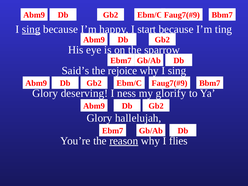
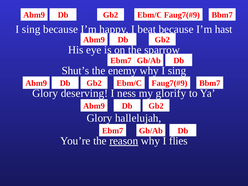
sing underline: present -> none (31, 29)
start: start -> beat (147, 29)
ting: ting -> hast (224, 29)
Said’s: Said’s -> Shut’s (75, 71)
rejoice: rejoice -> enemy (123, 71)
